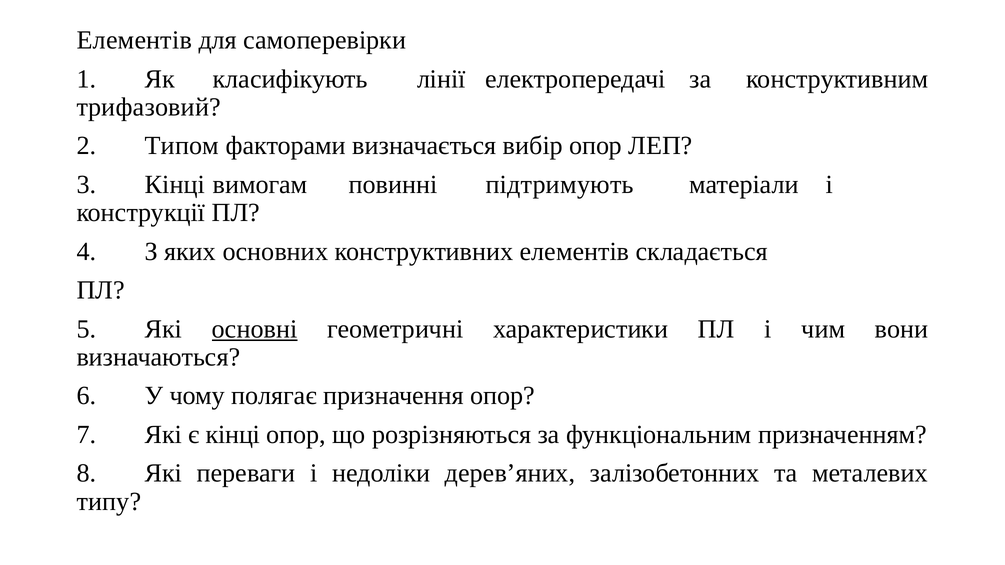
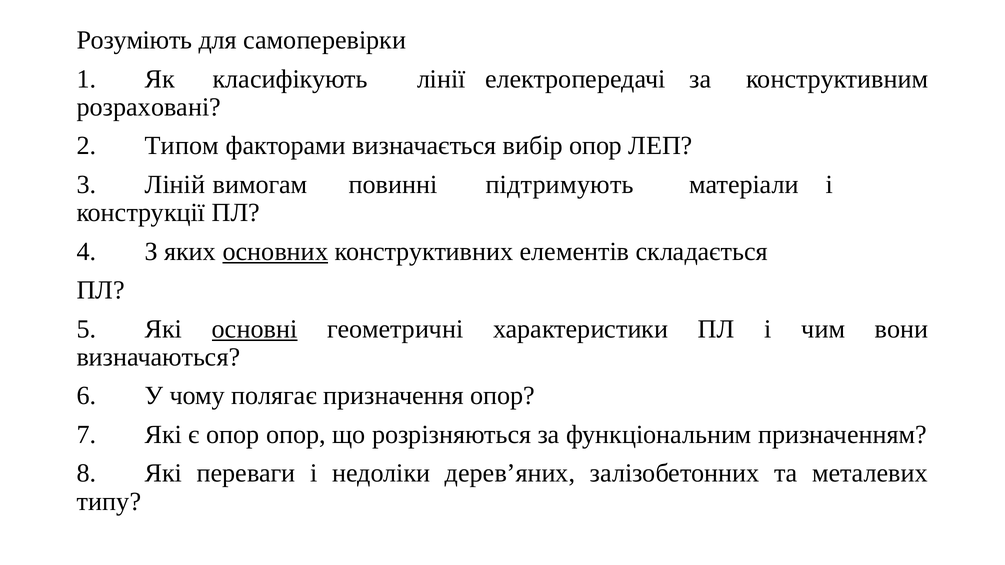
Елементів: Елементів -> Розуміють (134, 40)
трифазовий: трифазовий -> розраховані (149, 107)
3 Кінці: Кінці -> Ліній (175, 185)
основних underline: none -> present (275, 252)
є кінці: кінці -> опор (233, 435)
